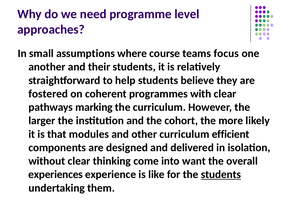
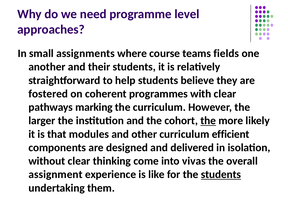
assumptions: assumptions -> assignments (86, 53)
focus: focus -> fields (226, 53)
the underline: none -> present (208, 121)
want: want -> vivas (194, 161)
experiences: experiences -> assignment (55, 174)
